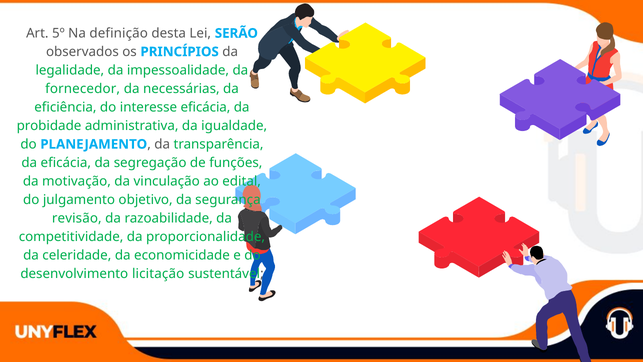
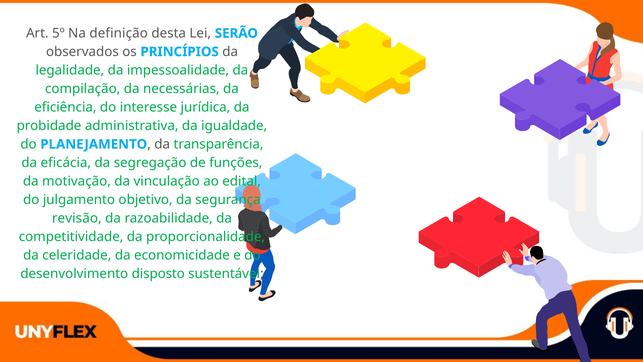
fornecedor: fornecedor -> compilação (83, 89)
interesse eficácia: eficácia -> jurídica (205, 107)
licitação: licitação -> disposto (158, 274)
